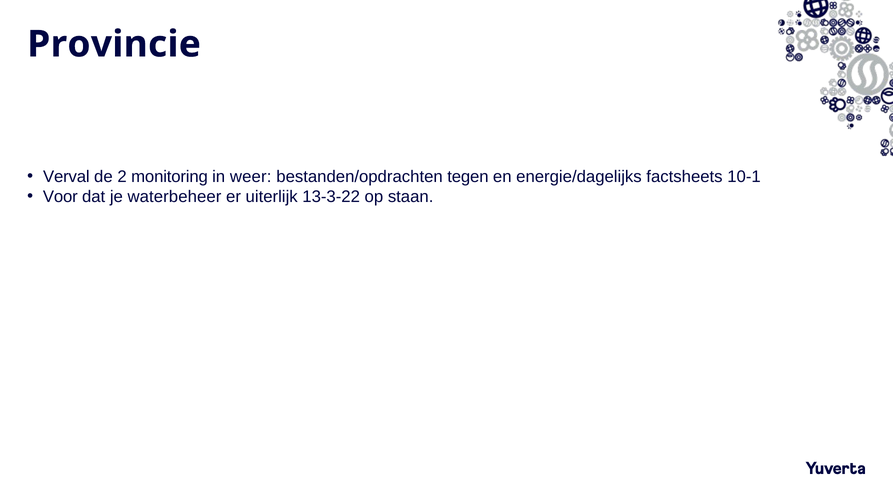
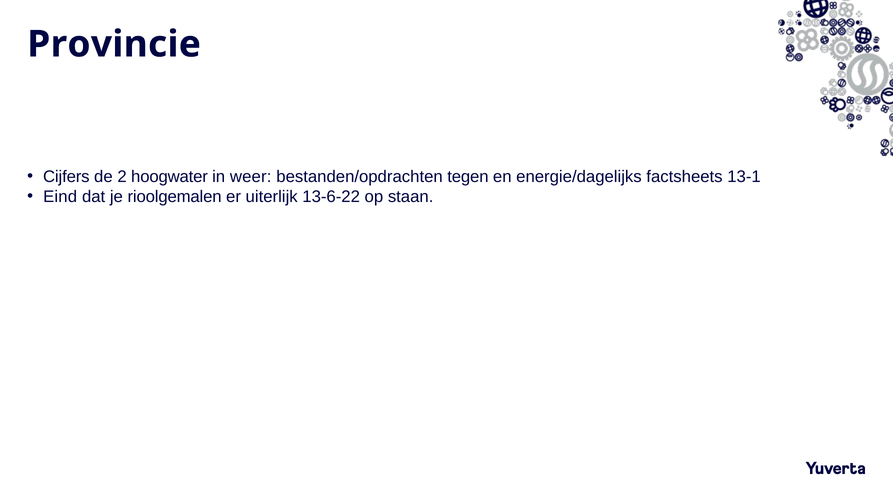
Verval: Verval -> Cijfers (66, 177)
monitoring: monitoring -> hoogwater (170, 177)
10-1: 10-1 -> 13-1 (744, 177)
Voor: Voor -> Eind (60, 197)
waterbeheer: waterbeheer -> rioolgemalen (175, 197)
13-3-22: 13-3-22 -> 13-6-22 (331, 197)
